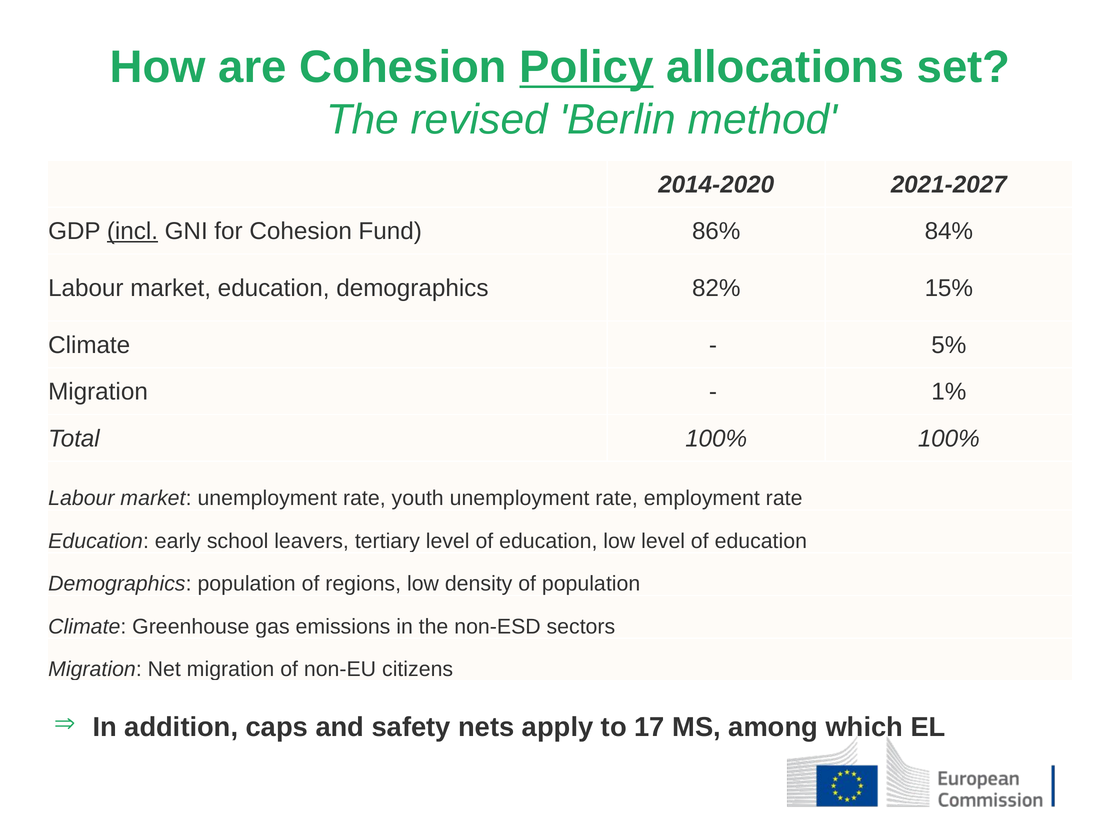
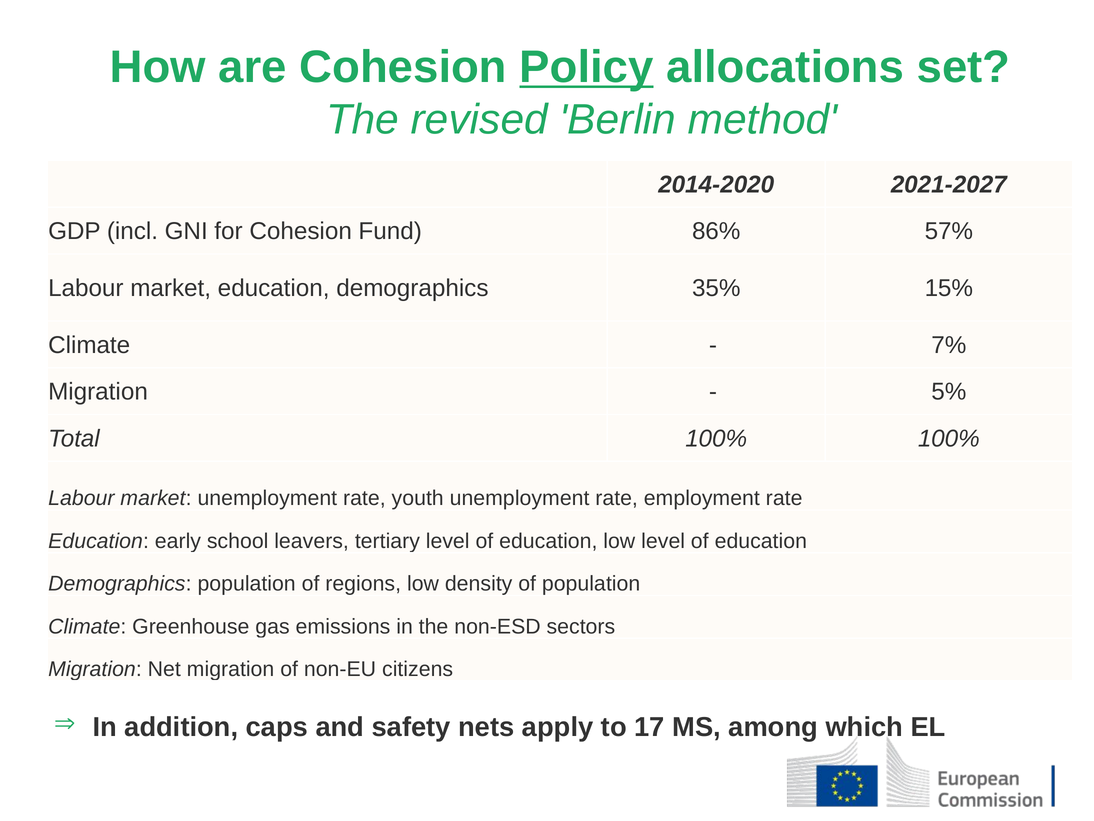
incl underline: present -> none (132, 231)
84%: 84% -> 57% (949, 231)
82%: 82% -> 35% (716, 288)
5%: 5% -> 7% (949, 345)
1%: 1% -> 5% (949, 392)
